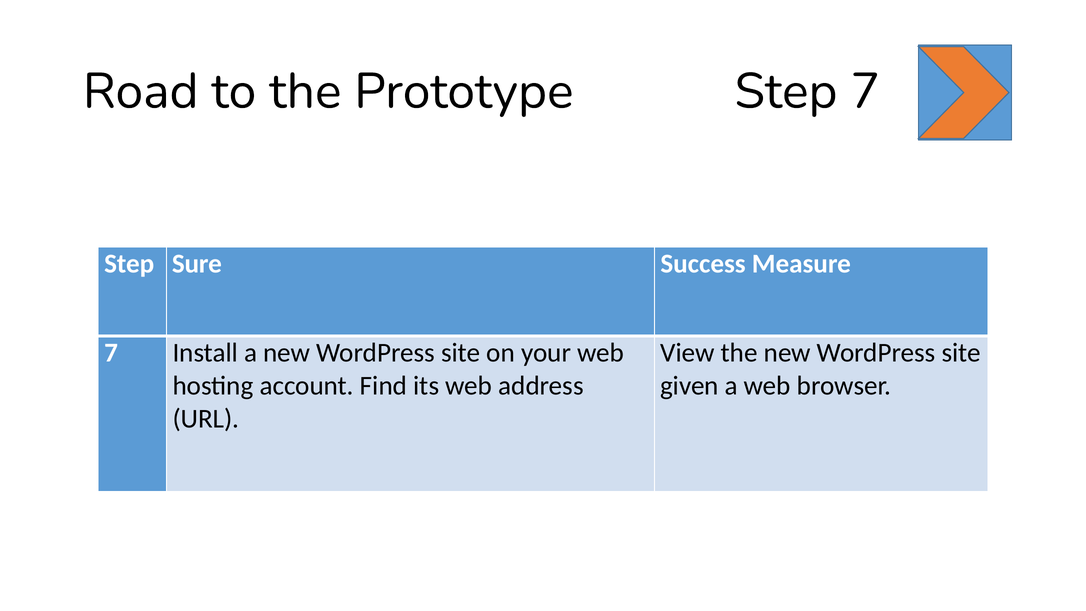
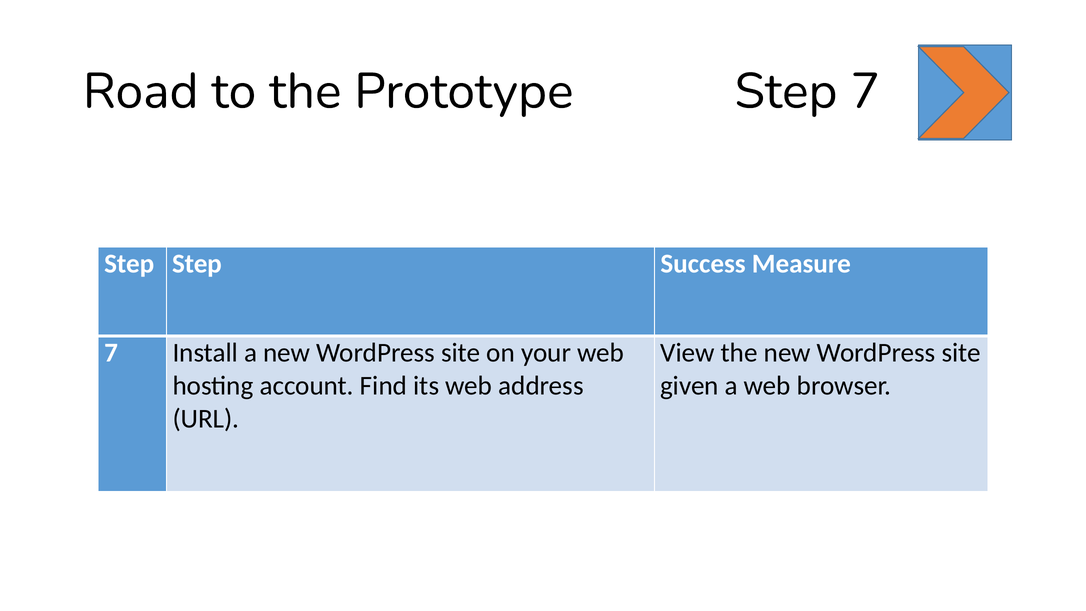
Step Sure: Sure -> Step (197, 264)
